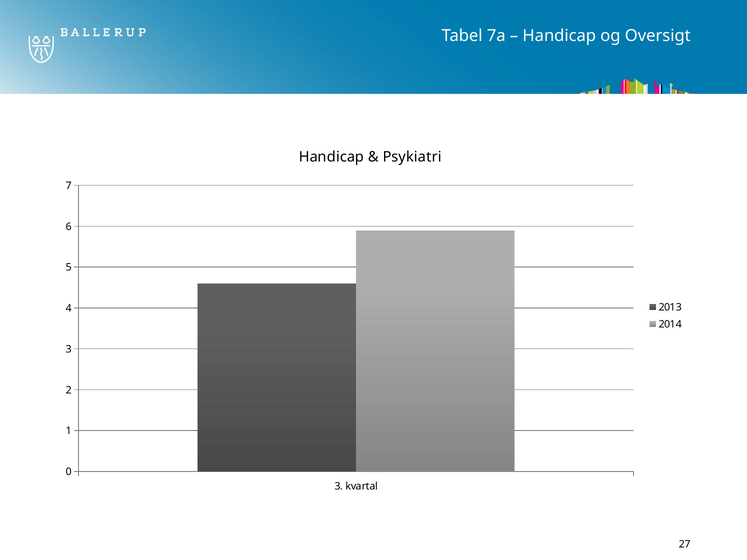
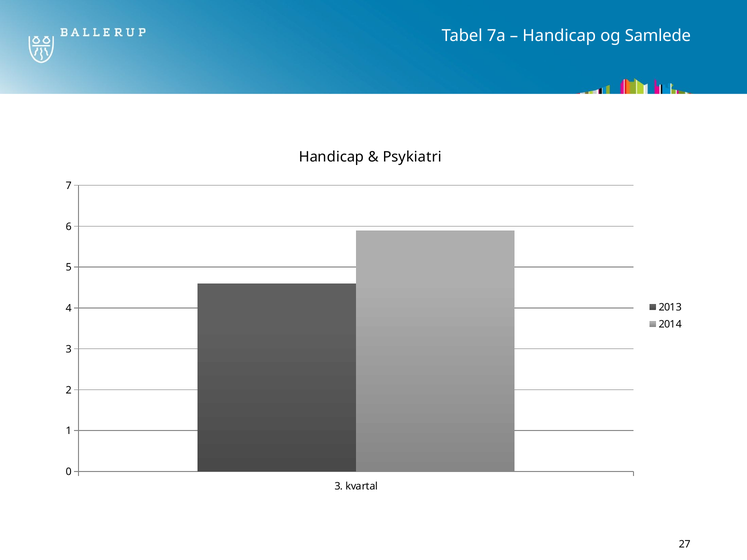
Oversigt: Oversigt -> Samlede (658, 36)
